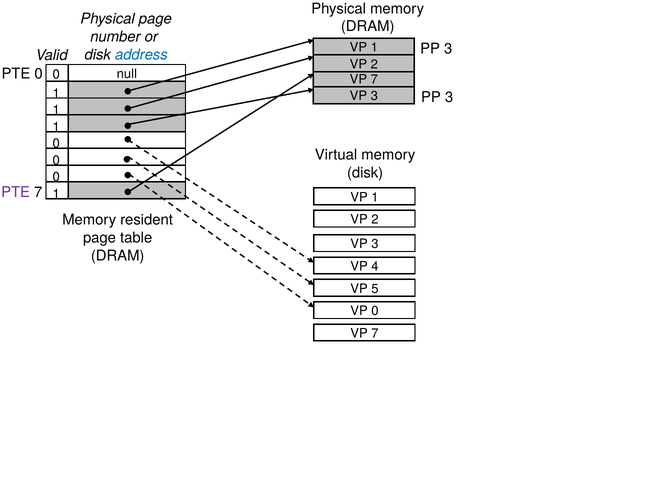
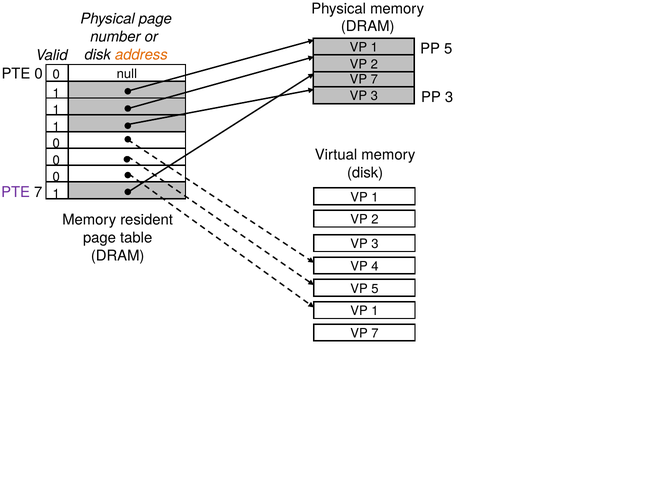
3: 3 -> 5 (448, 49)
address colour: blue -> orange (141, 55)
0: 0 -> 1 (375, 311)
